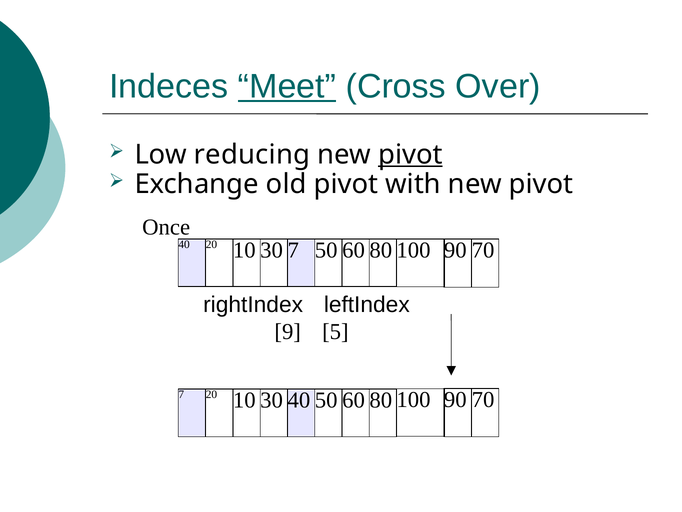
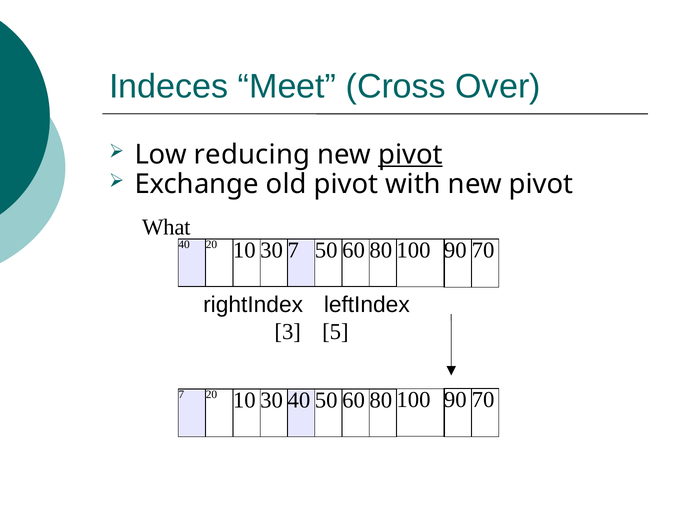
Meet underline: present -> none (287, 86)
Once: Once -> What (166, 227)
9: 9 -> 3 (288, 332)
